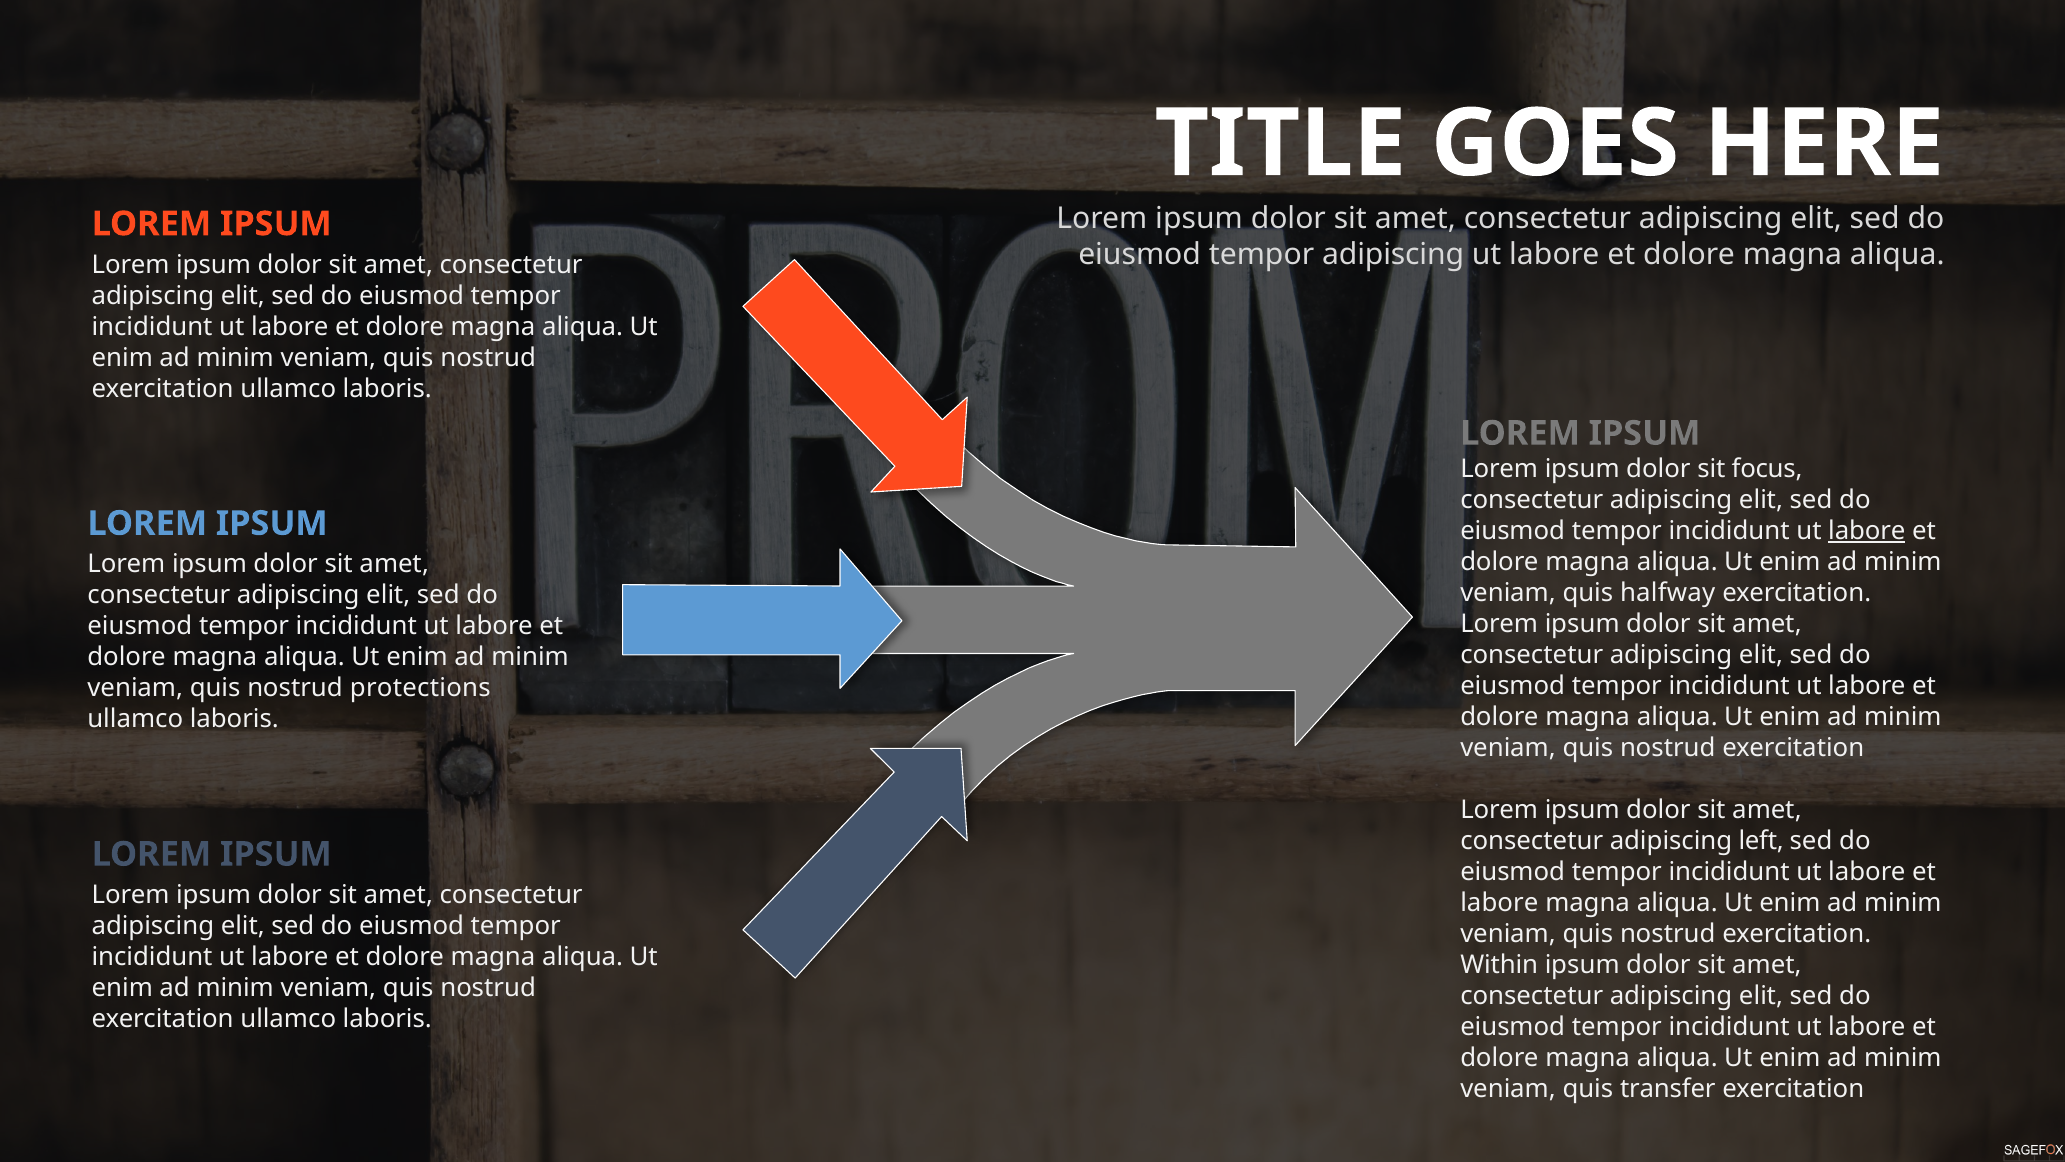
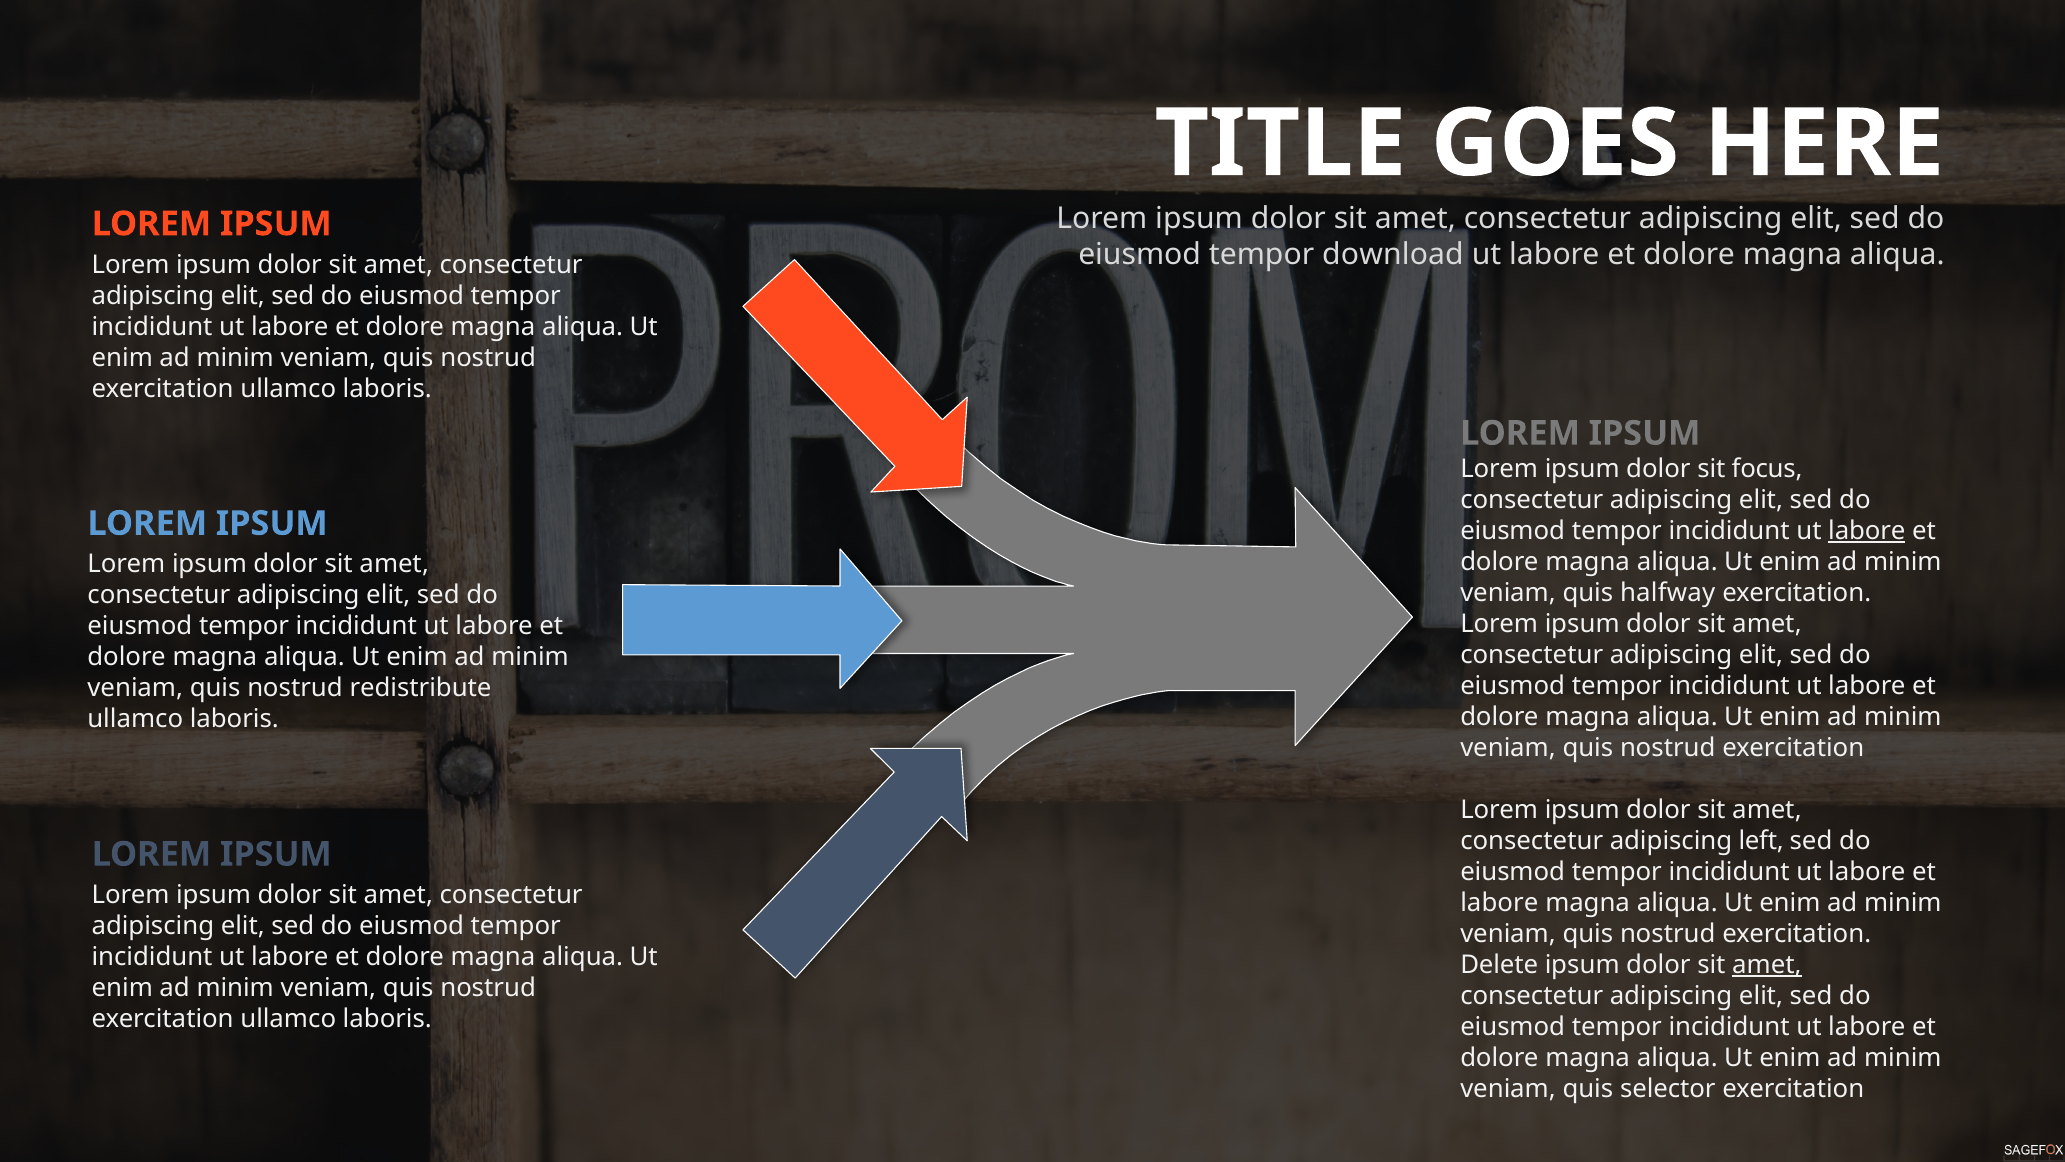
tempor adipiscing: adipiscing -> download (1393, 255)
protections: protections -> redistribute (420, 688)
Within: Within -> Delete (1499, 964)
amet underline: none -> present (1767, 964)
transfer: transfer -> selector (1668, 1088)
